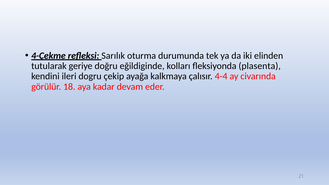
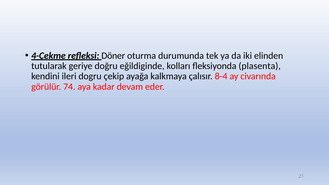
Sarılık: Sarılık -> Döner (113, 56)
4-4: 4-4 -> 8-4 (221, 76)
18: 18 -> 74 (69, 87)
